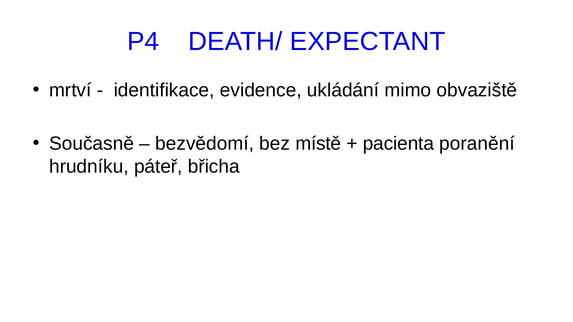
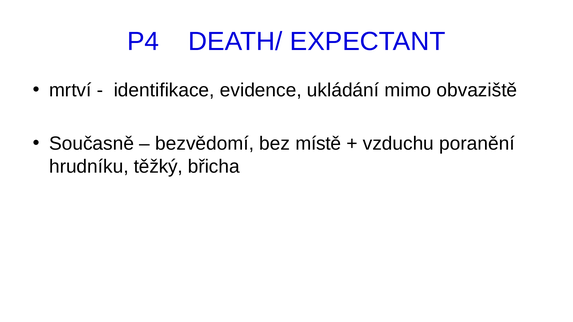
pacienta: pacienta -> vzduchu (398, 144)
páteř: páteř -> těžký (158, 167)
